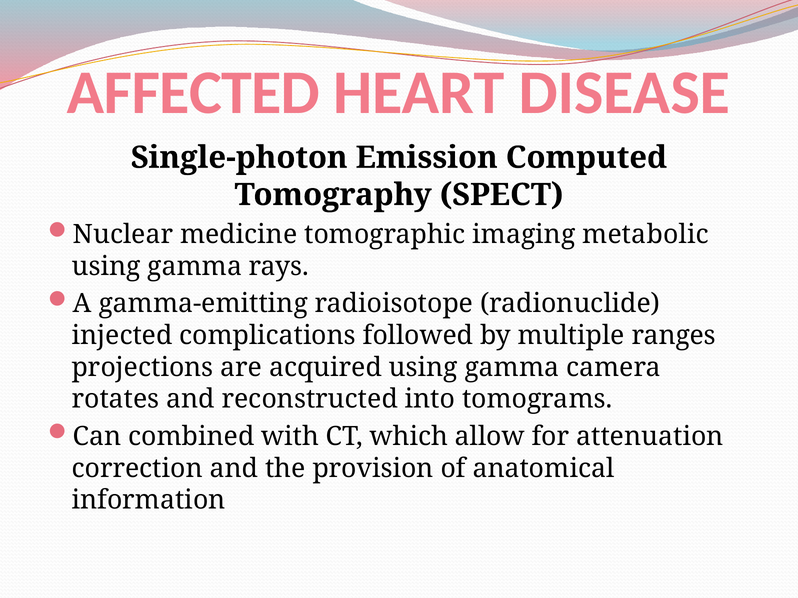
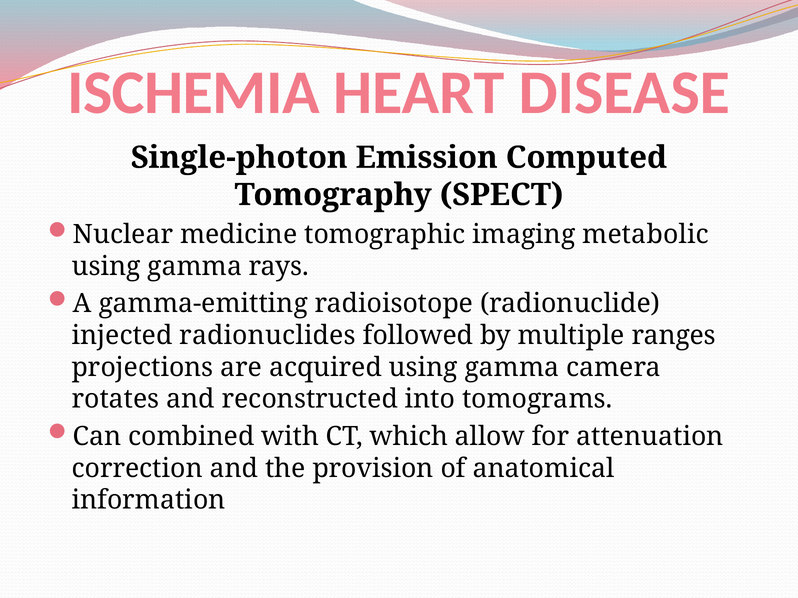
AFFECTED: AFFECTED -> ISCHEMIA (193, 93)
complications: complications -> radionuclides (268, 336)
